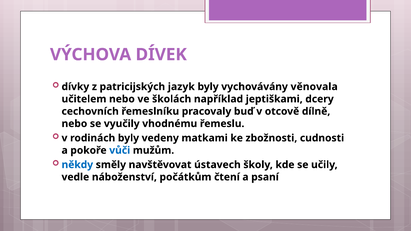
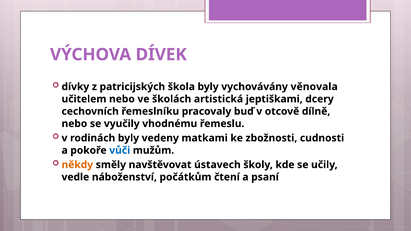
jazyk: jazyk -> škola (181, 87)
například: například -> artistická (218, 99)
někdy colour: blue -> orange (77, 165)
